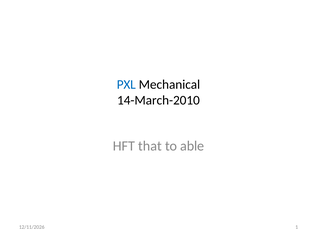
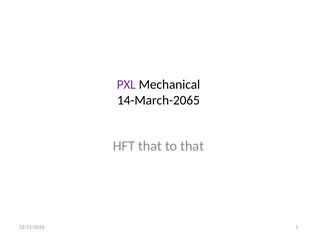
PXL colour: blue -> purple (126, 84)
14-March-2010: 14-March-2010 -> 14-March-2065 (158, 100)
to able: able -> that (192, 146)
